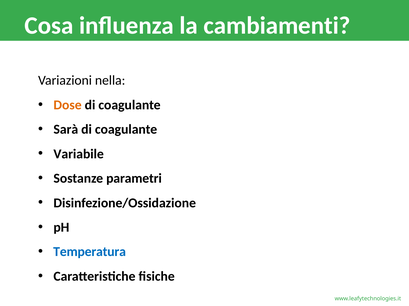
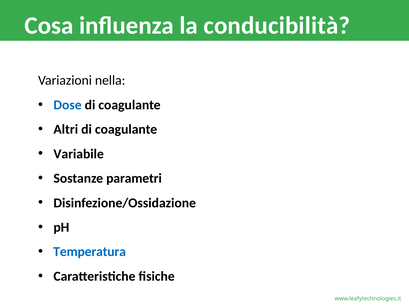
cambiamenti: cambiamenti -> conducibilità (277, 26)
Dose colour: orange -> blue (68, 105)
Sarà: Sarà -> Altri (66, 130)
